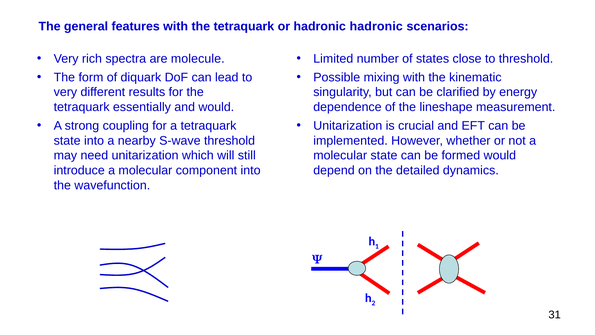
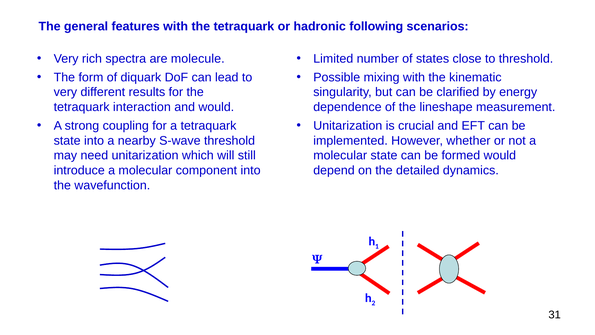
hadronic hadronic: hadronic -> following (376, 26)
essentially: essentially -> interaction (142, 107)
